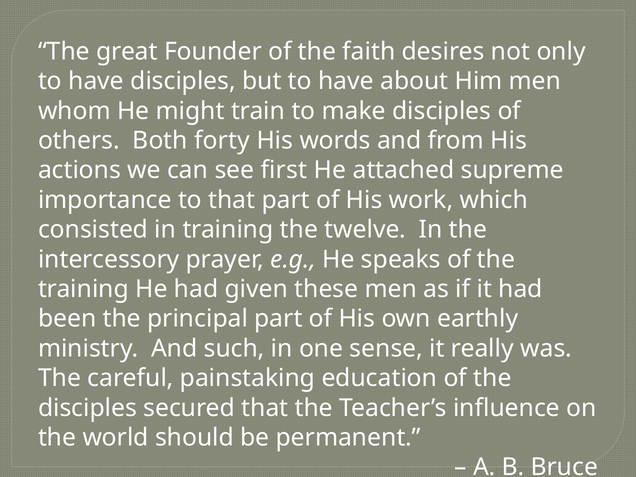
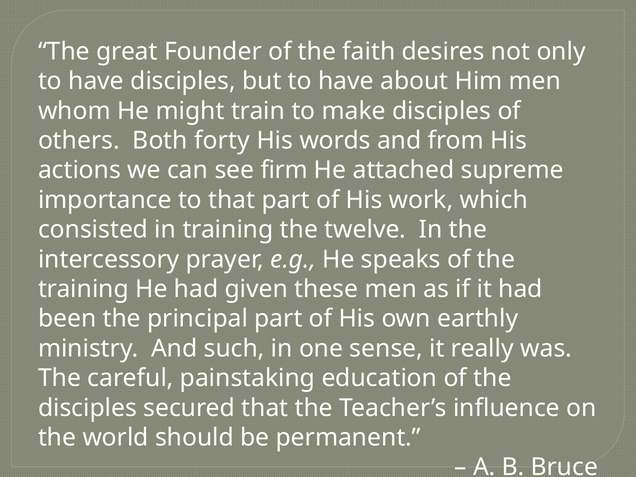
first: first -> firm (284, 170)
